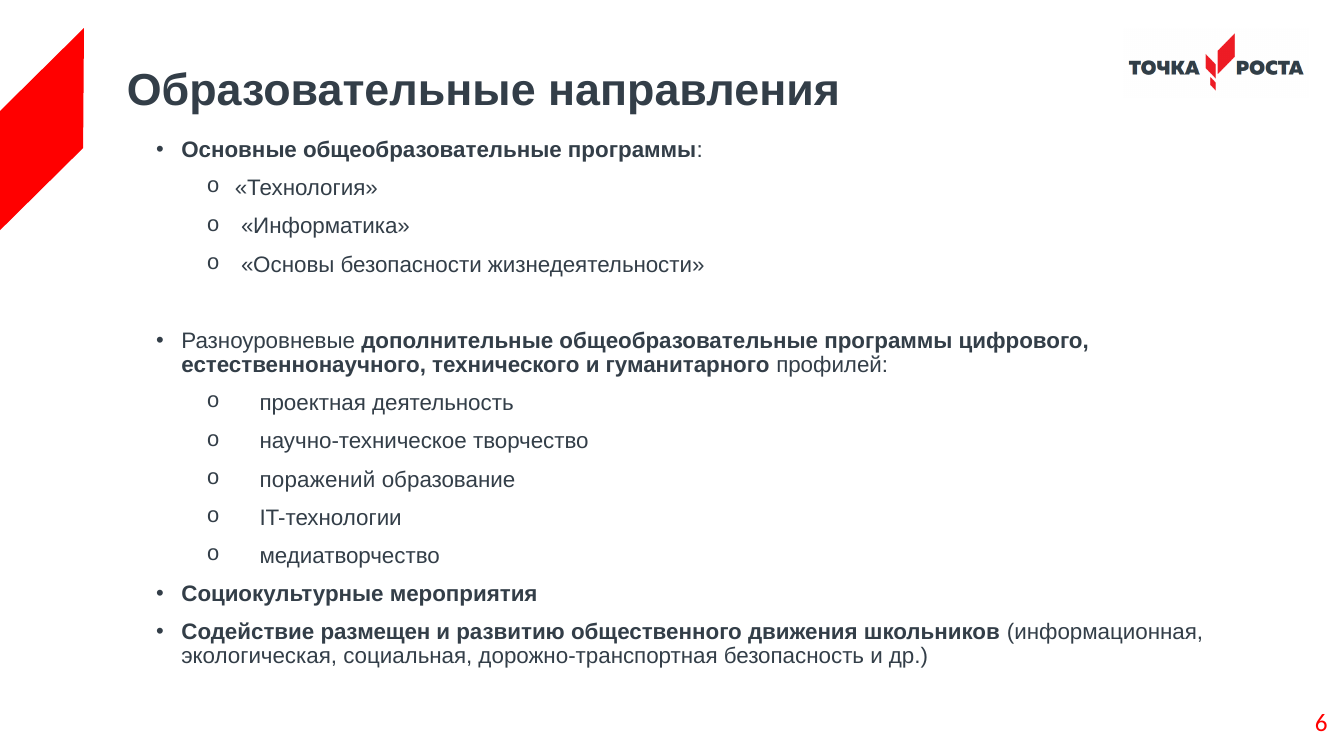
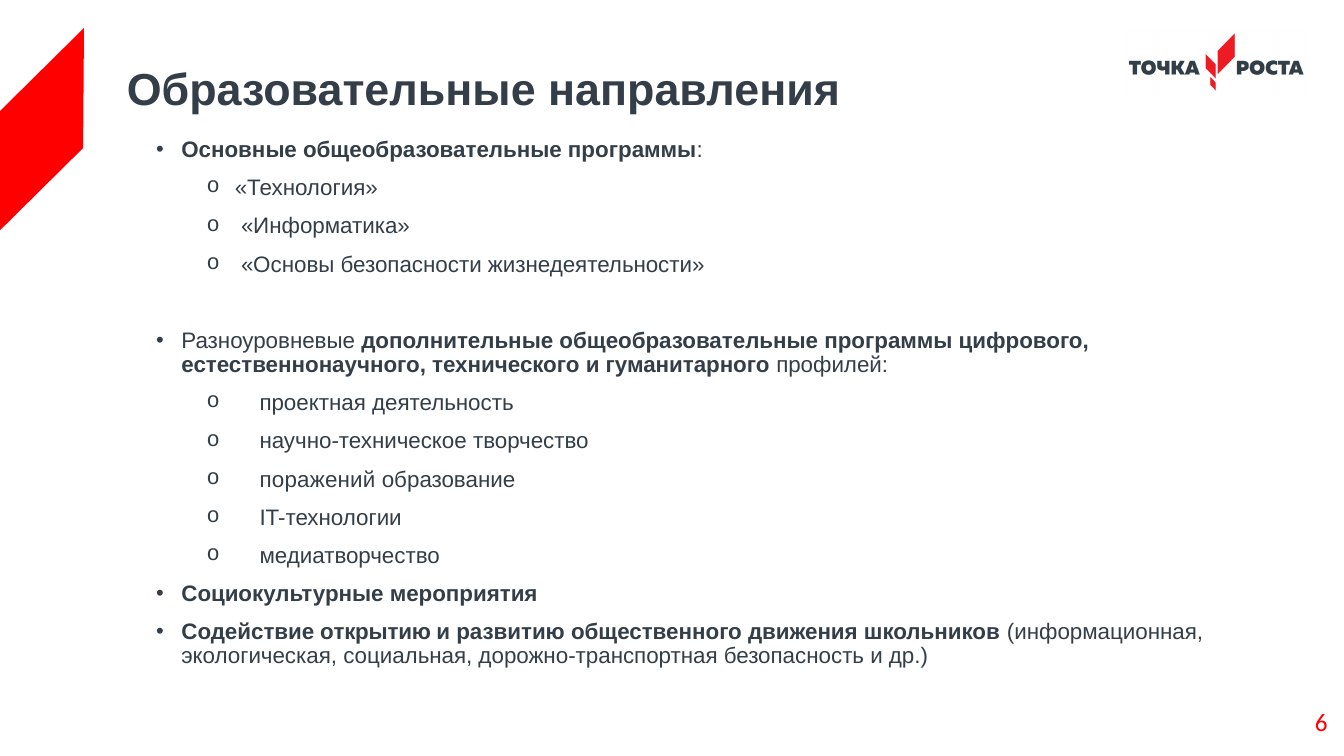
размещен: размещен -> открытию (376, 632)
